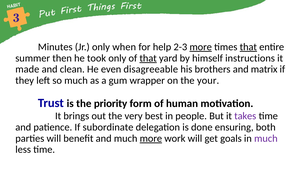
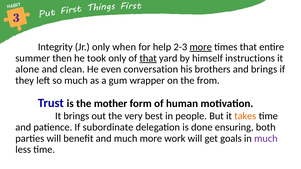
Minutes: Minutes -> Integrity (55, 47)
that underline: present -> none (248, 47)
made: made -> alone (27, 69)
disagreeable: disagreeable -> conversation (151, 69)
and matrix: matrix -> brings (264, 69)
your: your -> from (208, 81)
priority: priority -> mother (111, 104)
takes colour: purple -> orange (245, 116)
more underline: present -> none (151, 139)
